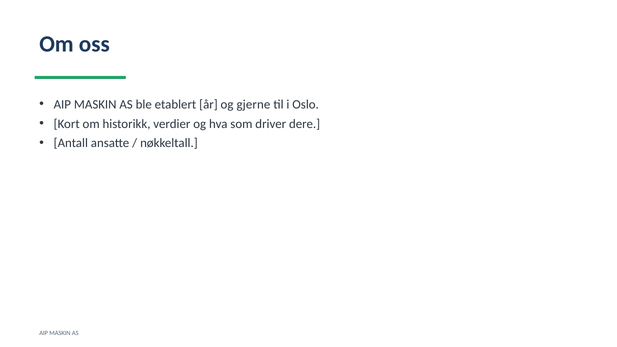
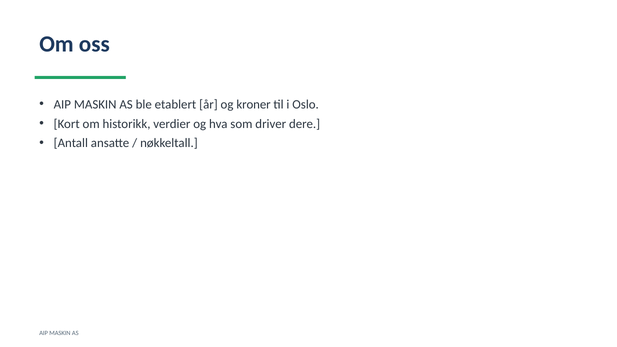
gjerne: gjerne -> kroner (254, 105)
